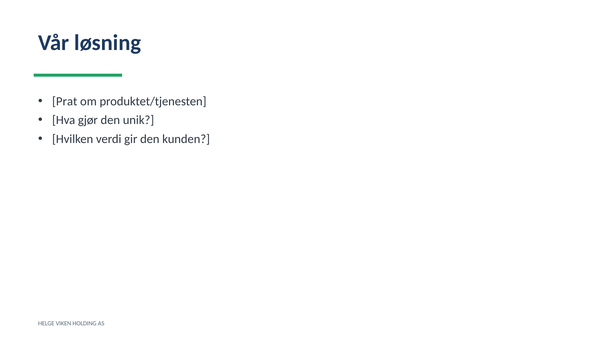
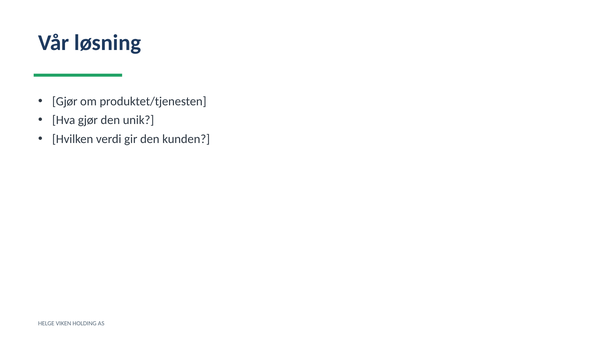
Prat: Prat -> Gjør (65, 101)
